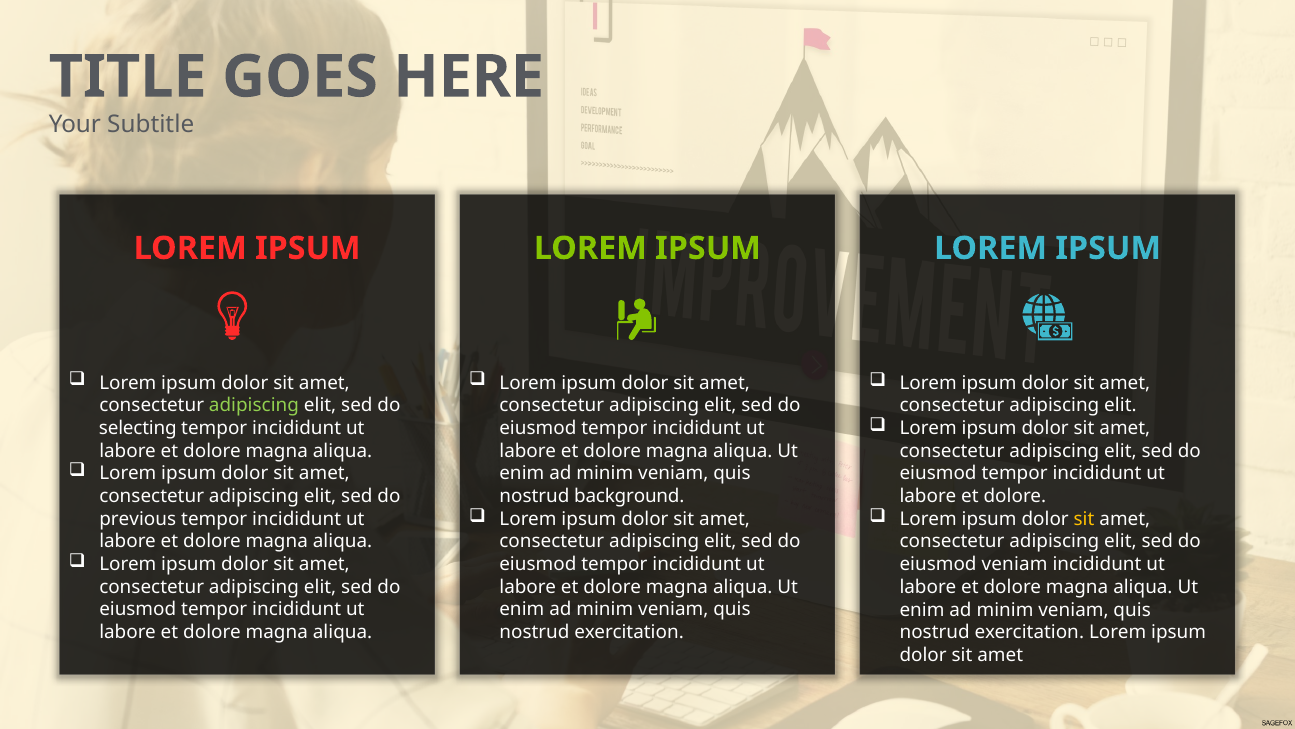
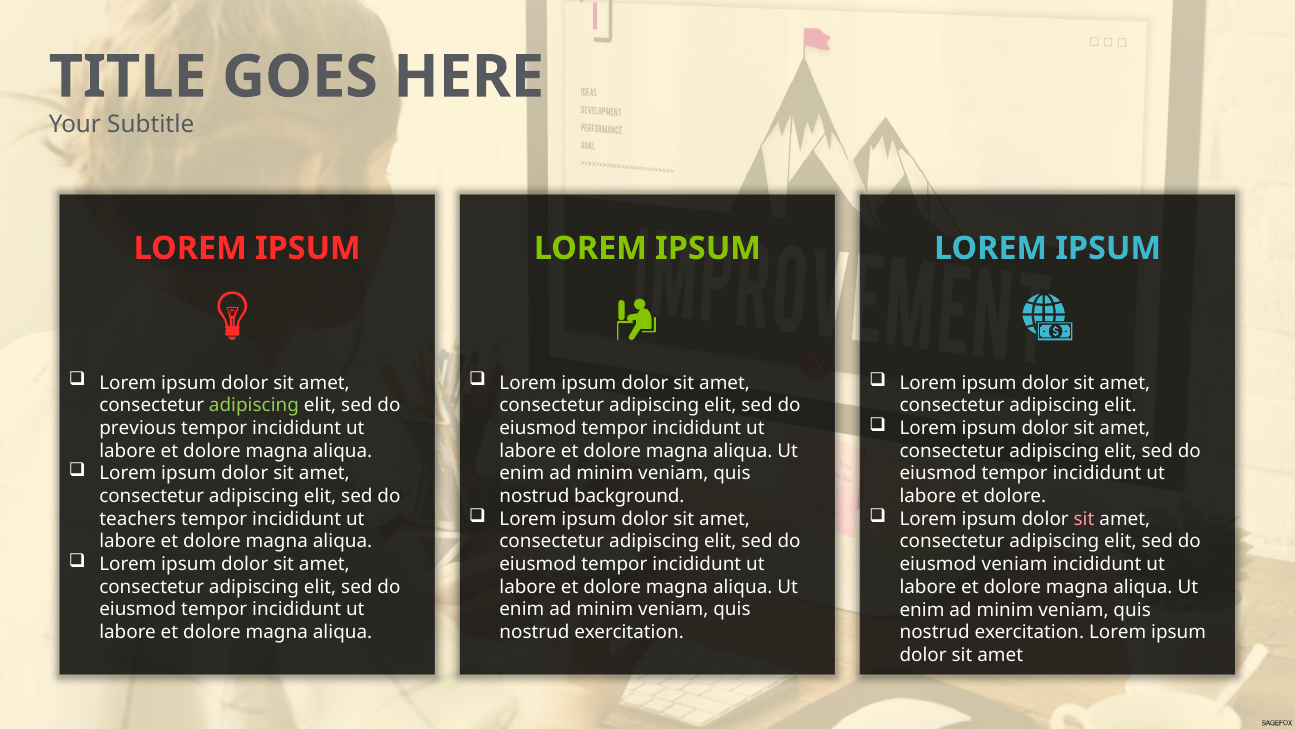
selecting: selecting -> previous (138, 428)
sit colour: yellow -> pink (1084, 519)
previous: previous -> teachers (138, 519)
